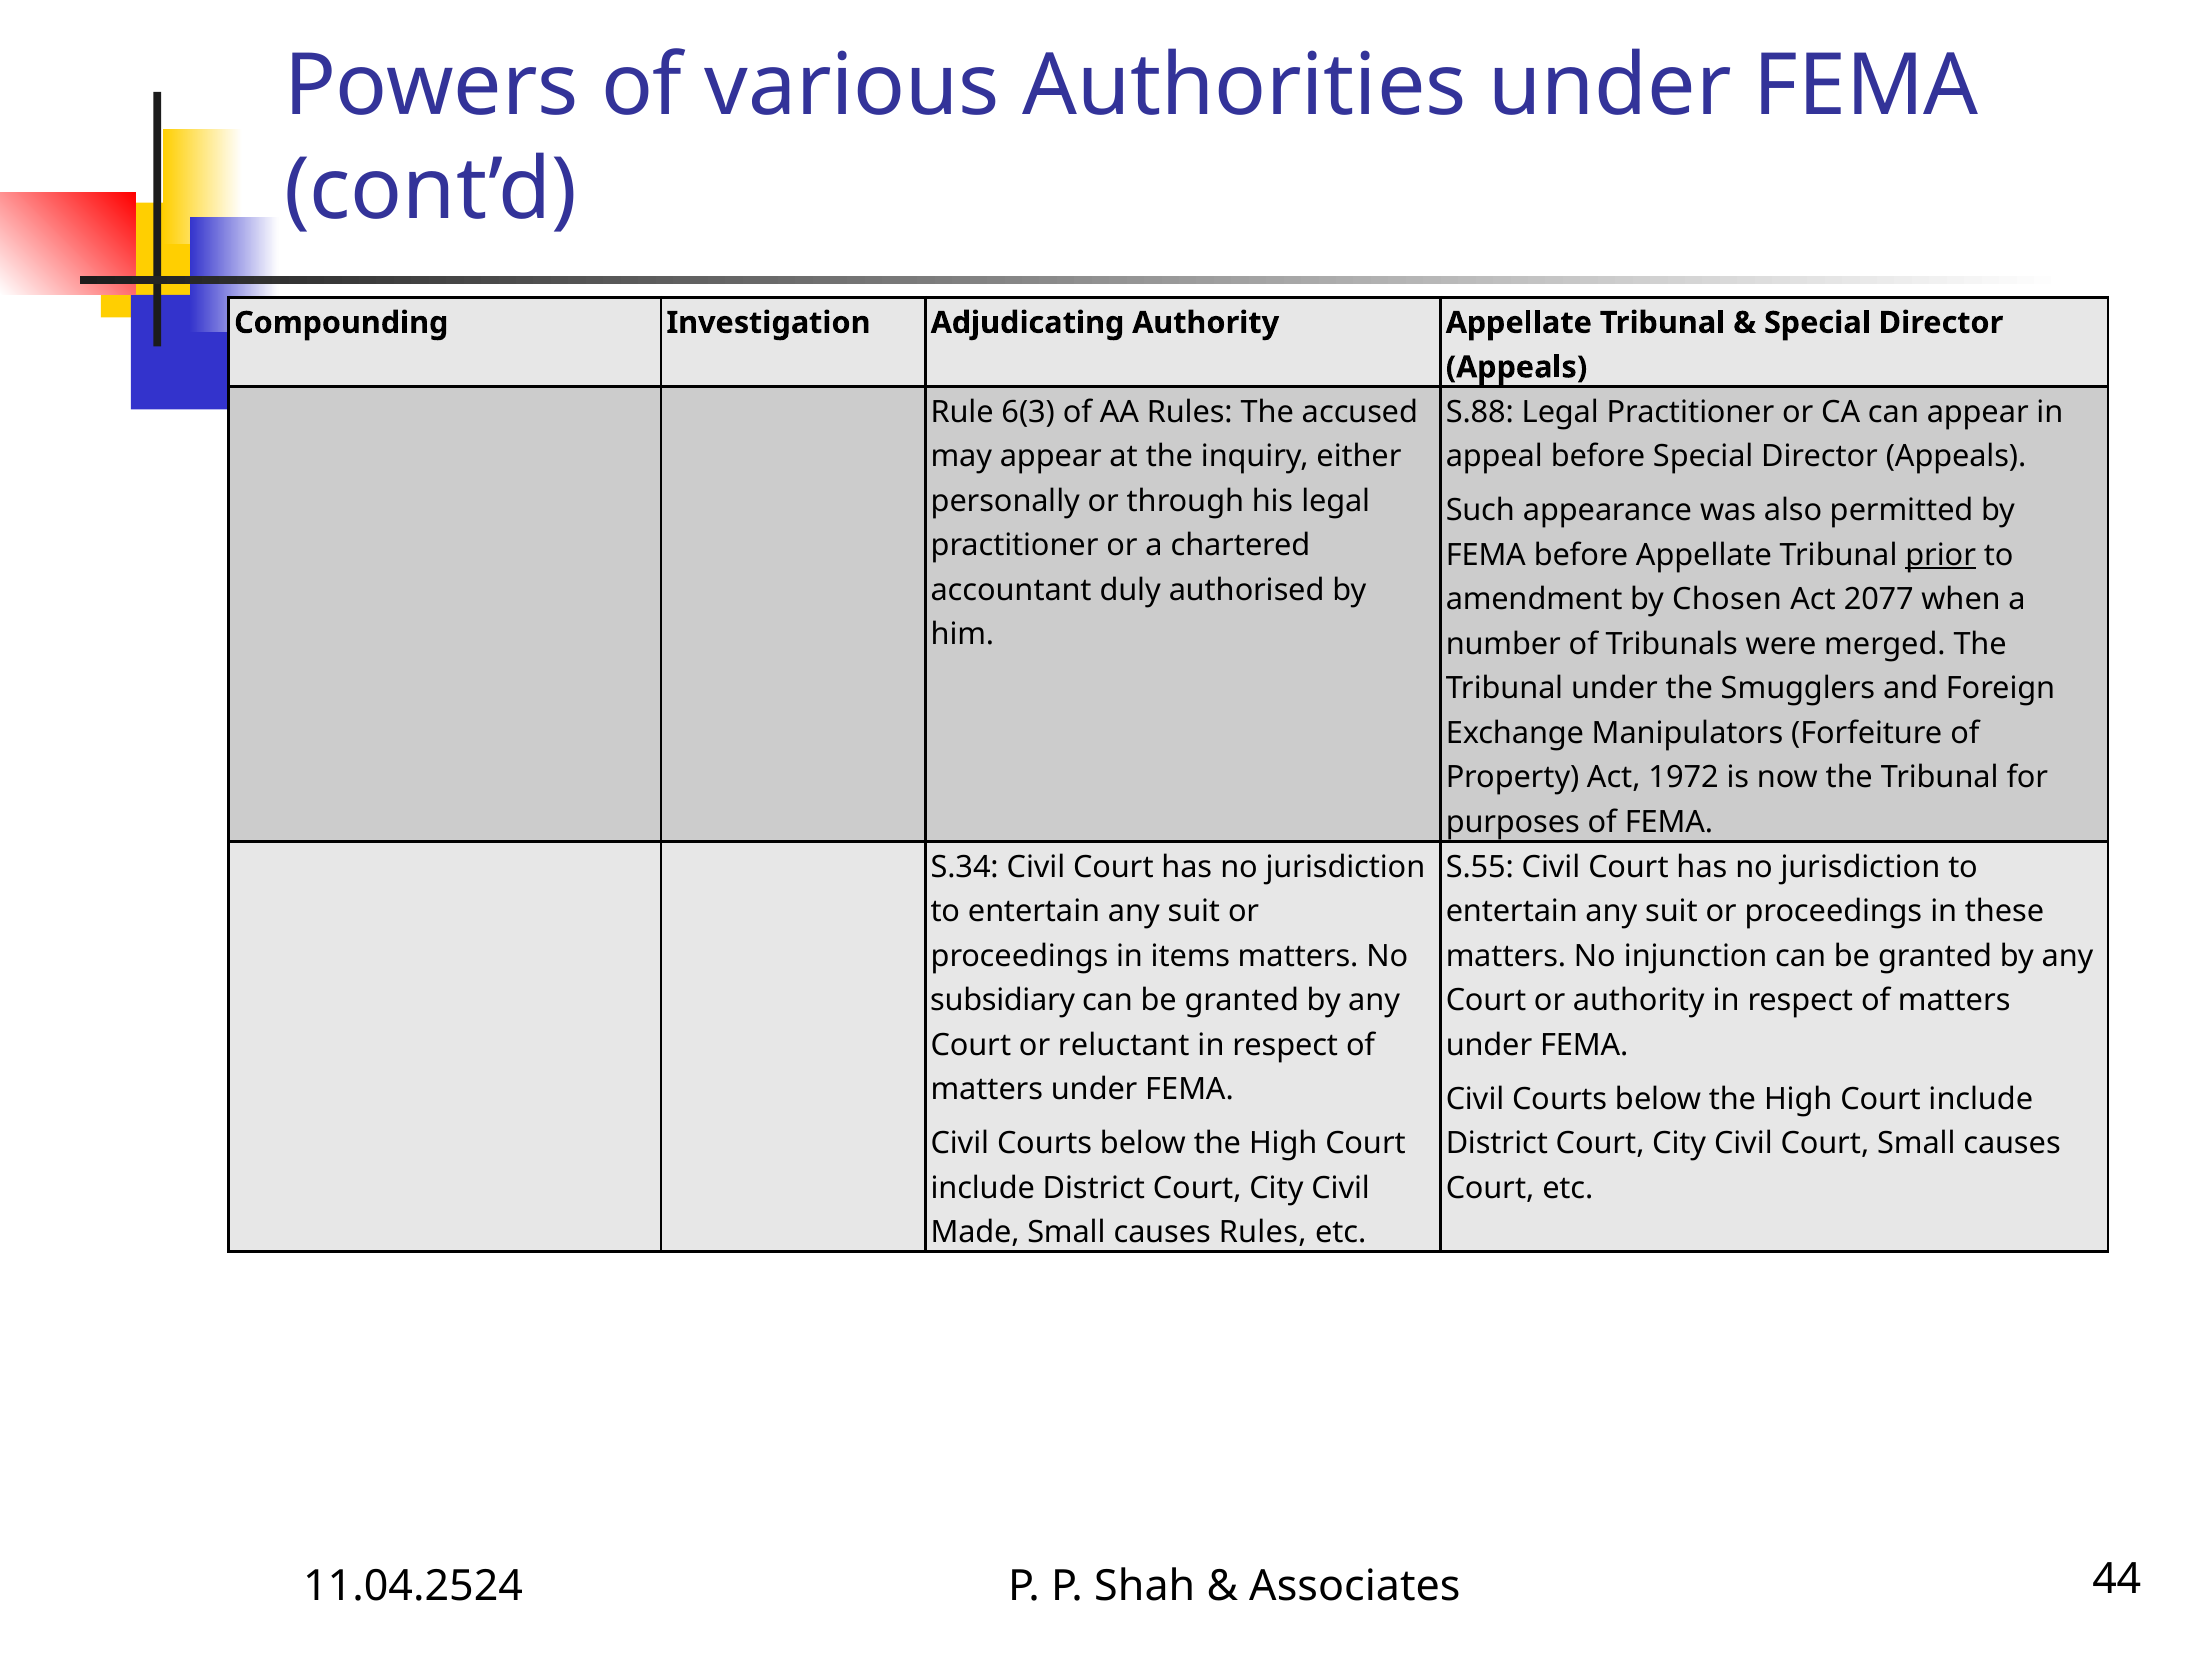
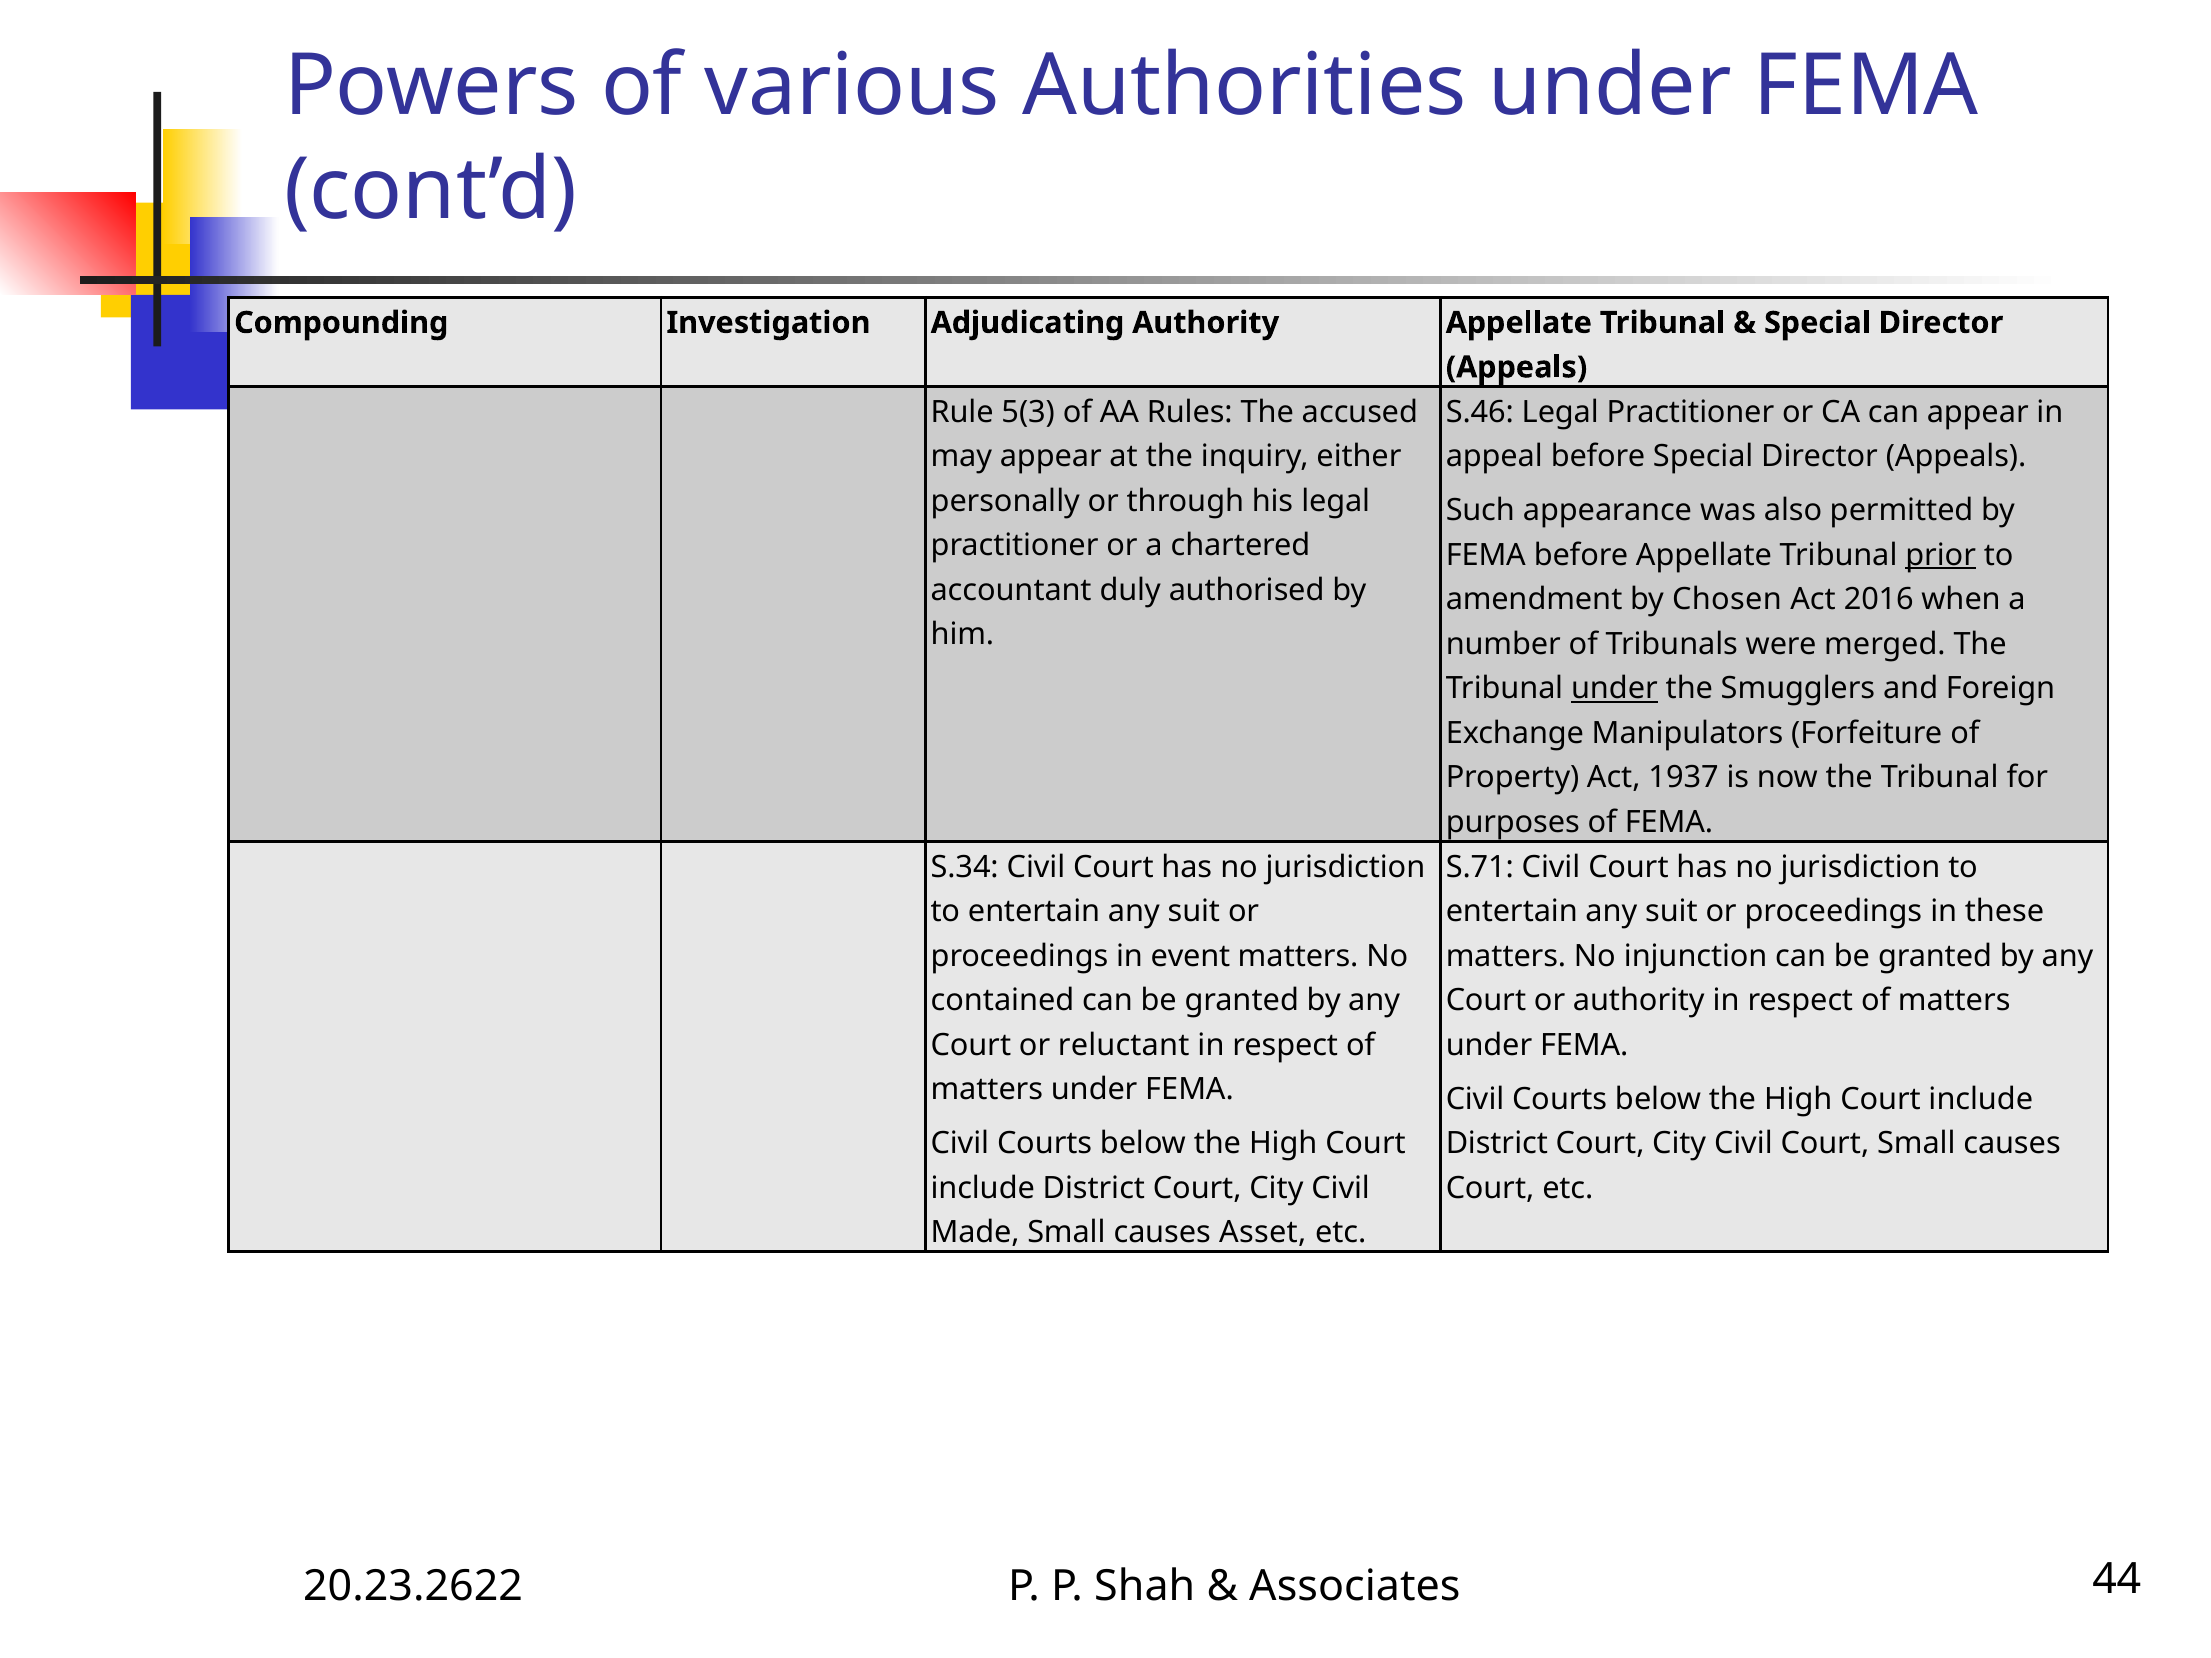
6(3: 6(3 -> 5(3 (1028, 412)
S.88: S.88 -> S.46 (1480, 412)
2077: 2077 -> 2016 (1879, 600)
under underline: none -> present (1614, 689)
1972: 1972 -> 1937 (1684, 778)
S.55: S.55 -> S.71 (1480, 867)
items: items -> event (1190, 956)
subsidiary: subsidiary -> contained (1002, 1001)
causes Rules: Rules -> Asset (1263, 1233)
11.04.2524: 11.04.2524 -> 20.23.2622 (413, 1586)
